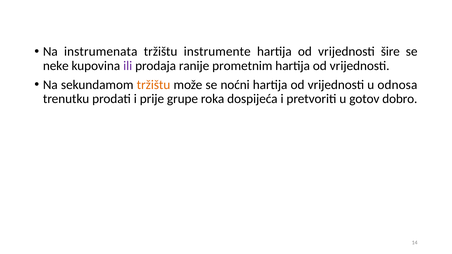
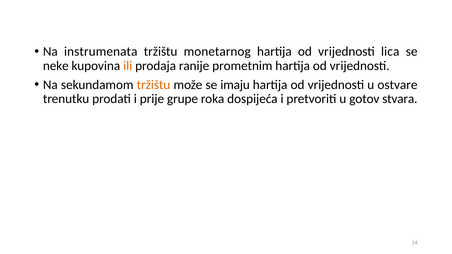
instrumente: instrumente -> monetarnog (217, 52)
šire: šire -> lica (390, 52)
ili colour: purple -> orange (128, 66)
noćni: noćni -> imaju (235, 85)
odnosa: odnosa -> ostvare (397, 85)
dobro: dobro -> stvara (400, 99)
